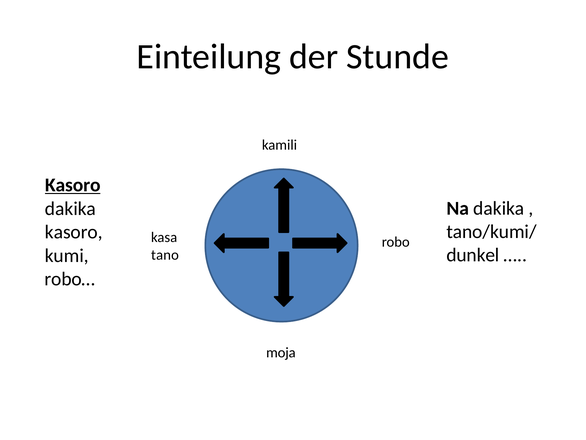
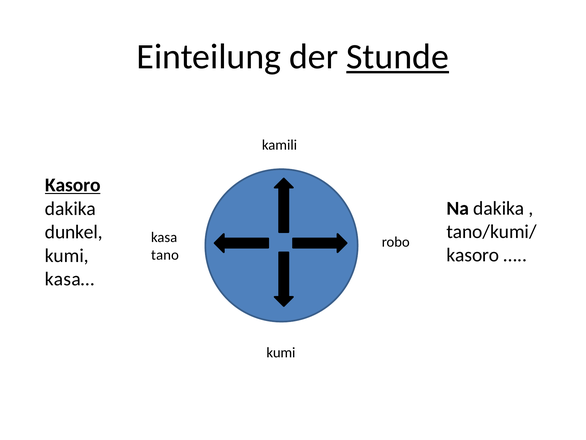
Stunde underline: none -> present (398, 57)
kasoro: kasoro -> dunkel (74, 232)
dunkel: dunkel -> kasoro (473, 255)
robo…: robo… -> kasa… (70, 279)
moja: moja -> kumi (281, 352)
